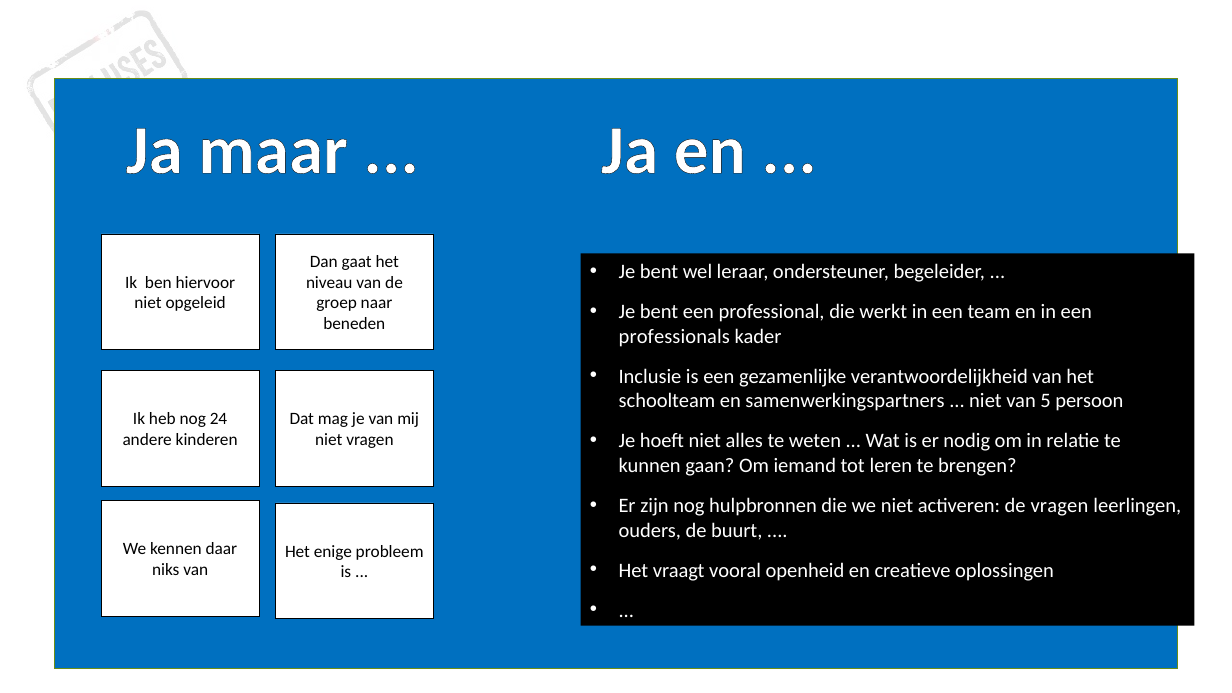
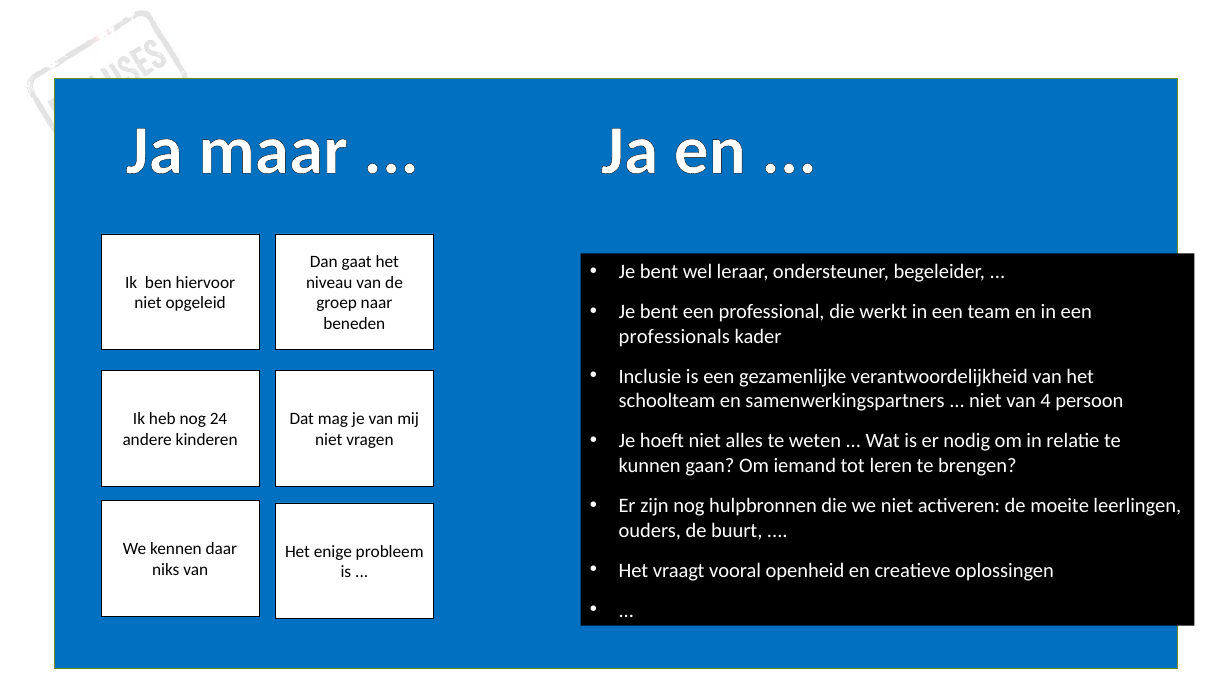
5: 5 -> 4 (1046, 401)
de vragen: vragen -> moeite (1060, 506)
